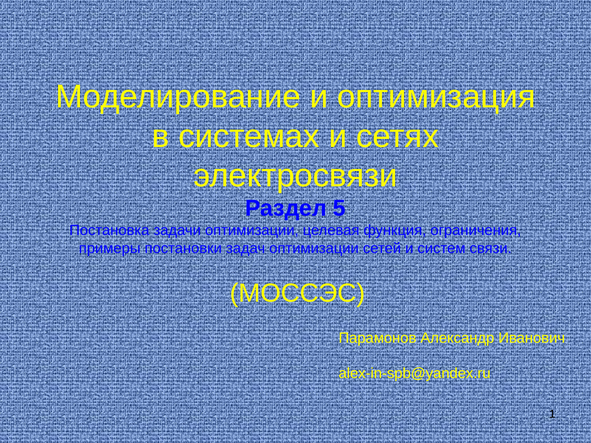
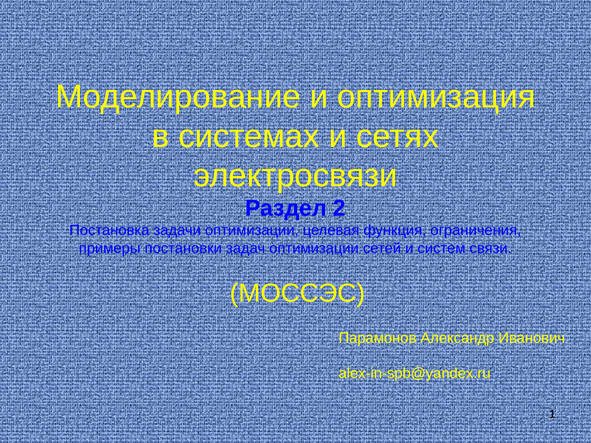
5: 5 -> 2 (339, 208)
